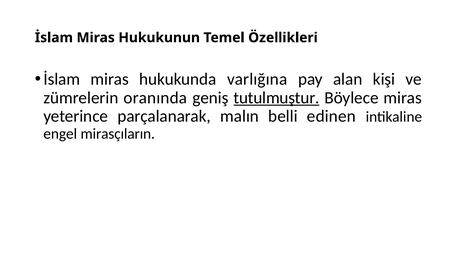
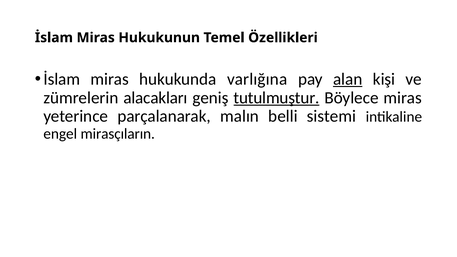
alan underline: none -> present (348, 79)
oranında: oranında -> alacakları (155, 98)
edinen: edinen -> sistemi (331, 116)
